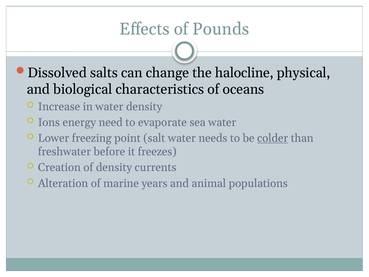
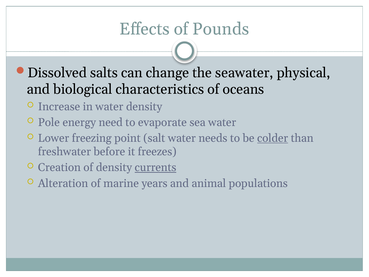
halocline: halocline -> seawater (244, 73)
Ions: Ions -> Pole (49, 122)
currents underline: none -> present (156, 167)
